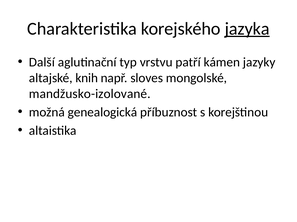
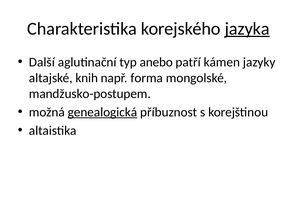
vrstvu: vrstvu -> anebo (156, 62)
sloves: sloves -> forma (147, 78)
mandžusko-izolované: mandžusko-izolované -> mandžusko-postupem (90, 94)
genealogická underline: none -> present (102, 112)
